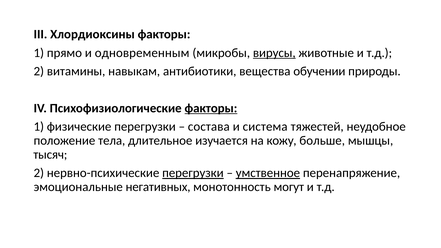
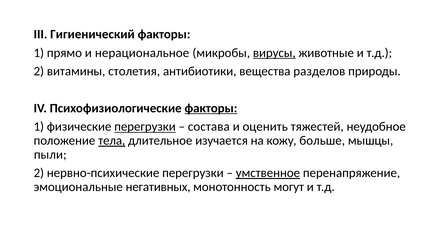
Хлордиоксины: Хлордиоксины -> Гигиенический (92, 34)
одновременным: одновременным -> нерациональное (142, 53)
навыкам: навыкам -> столетия (134, 71)
обучении: обучении -> разделов (319, 71)
перегрузки underline: none -> present (145, 127)
система: система -> оценить (265, 127)
тела underline: none -> present (112, 141)
тысяч: тысяч -> пыли (50, 155)
перегрузки underline: present -> none (193, 173)
